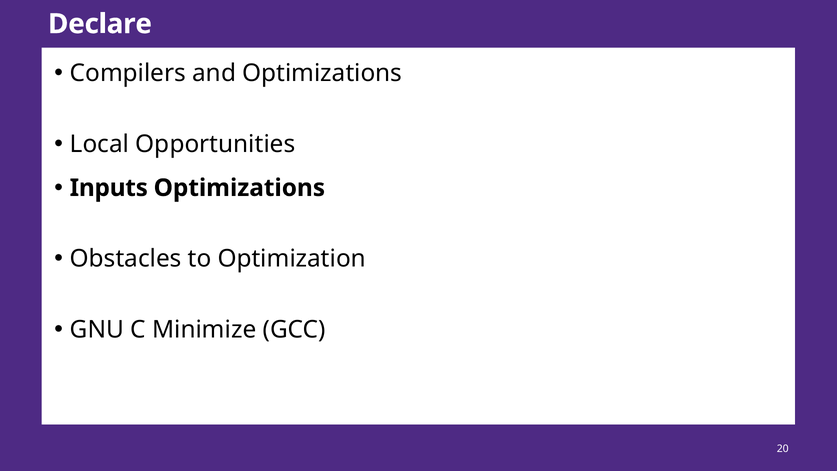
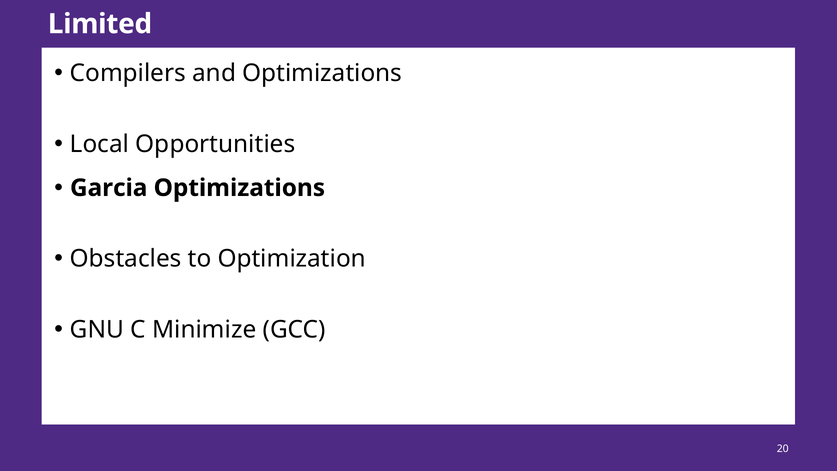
Declare: Declare -> Limited (100, 24)
Inputs: Inputs -> Garcia (109, 188)
